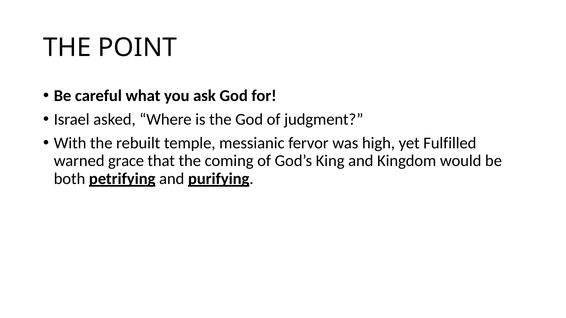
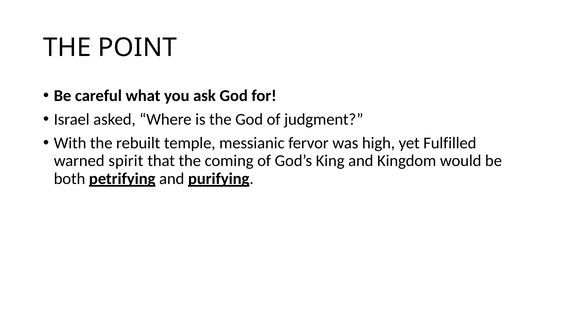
grace: grace -> spirit (126, 161)
